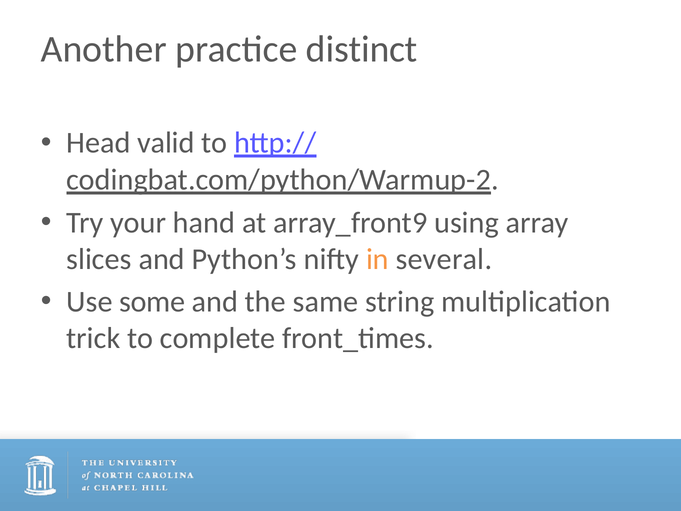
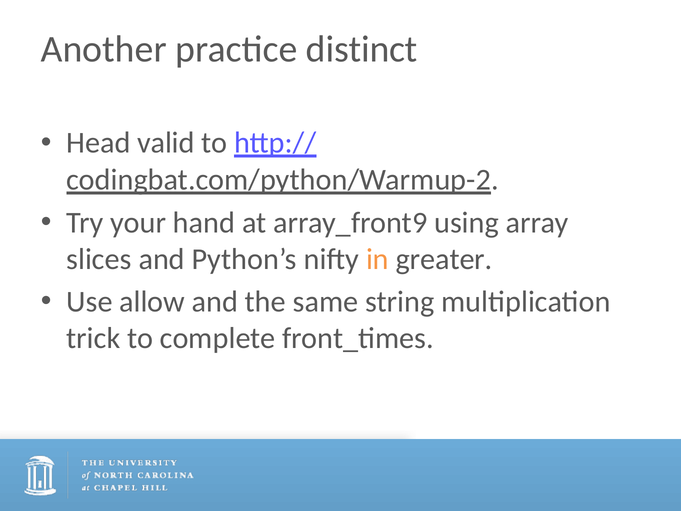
several: several -> greater (444, 259)
some: some -> allow (152, 302)
